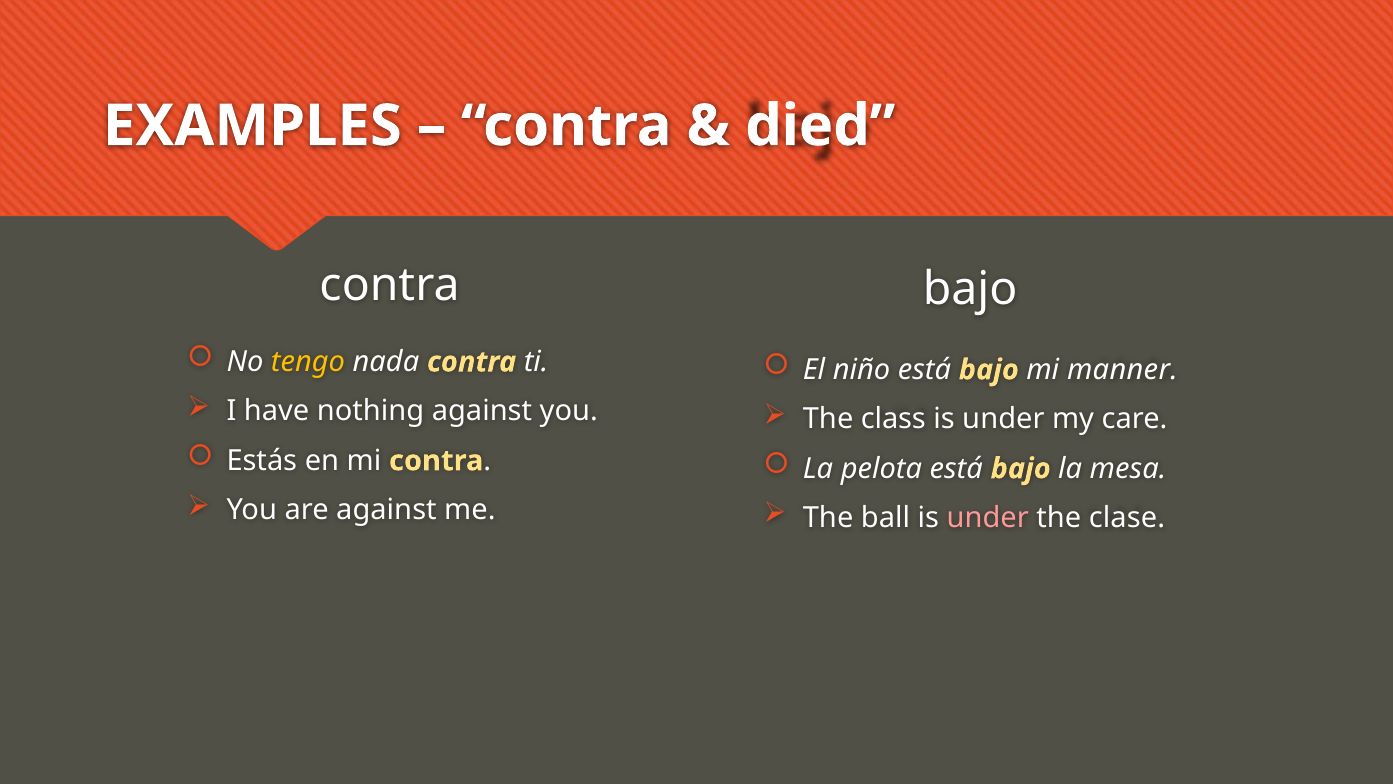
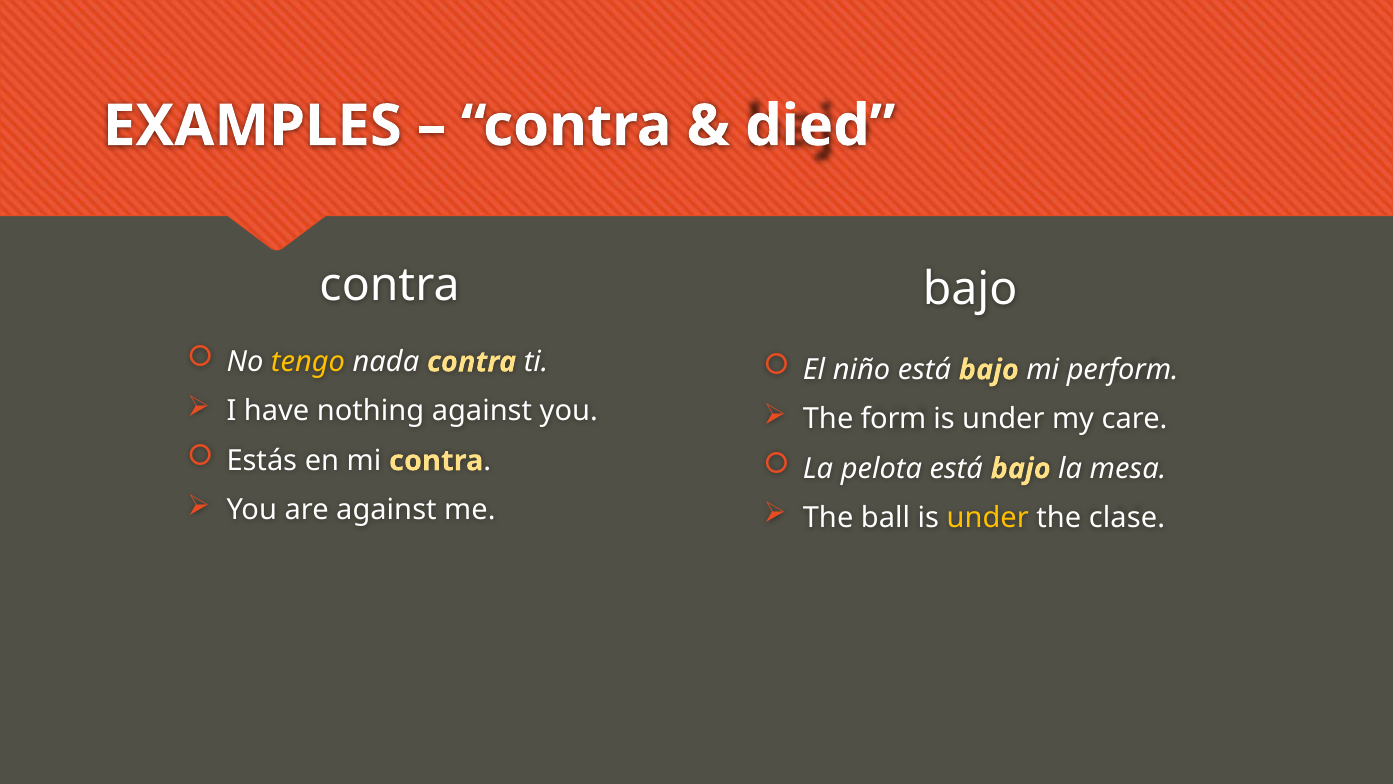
manner: manner -> perform (1123, 370)
class: class -> form (893, 419)
under colour: pink -> yellow (988, 518)
